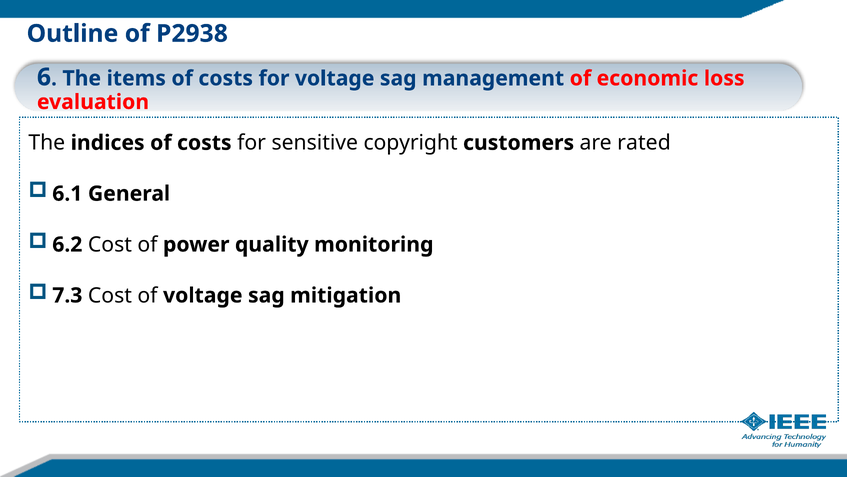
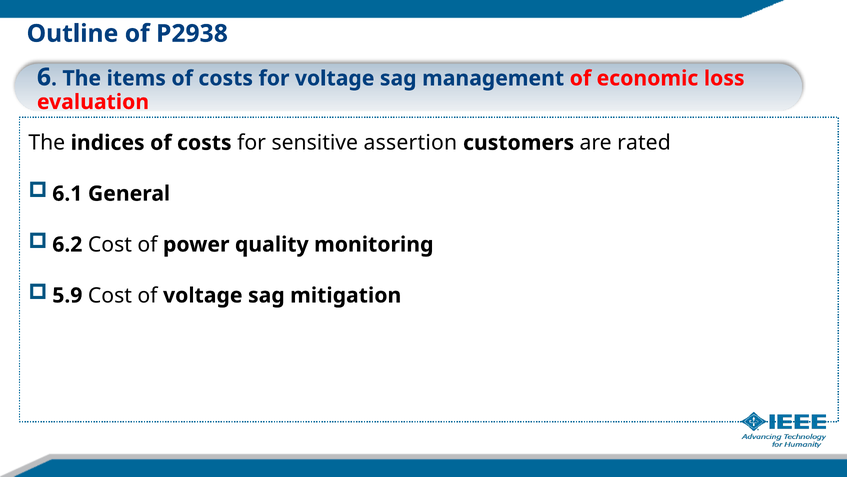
copyright: copyright -> assertion (410, 143)
7.3: 7.3 -> 5.9 (67, 295)
